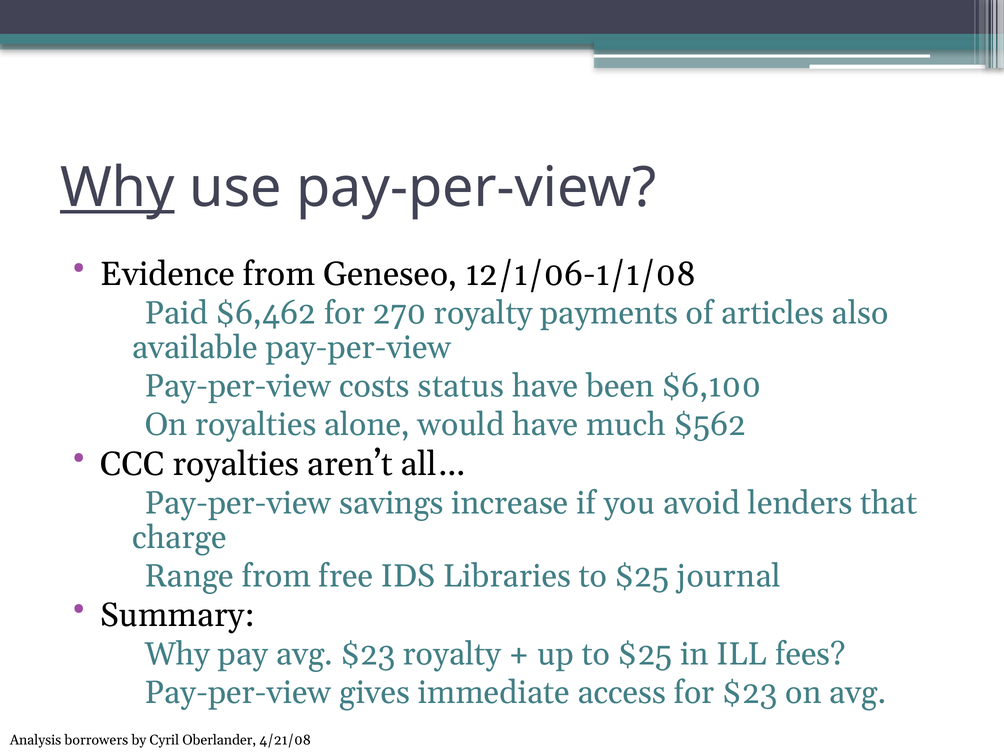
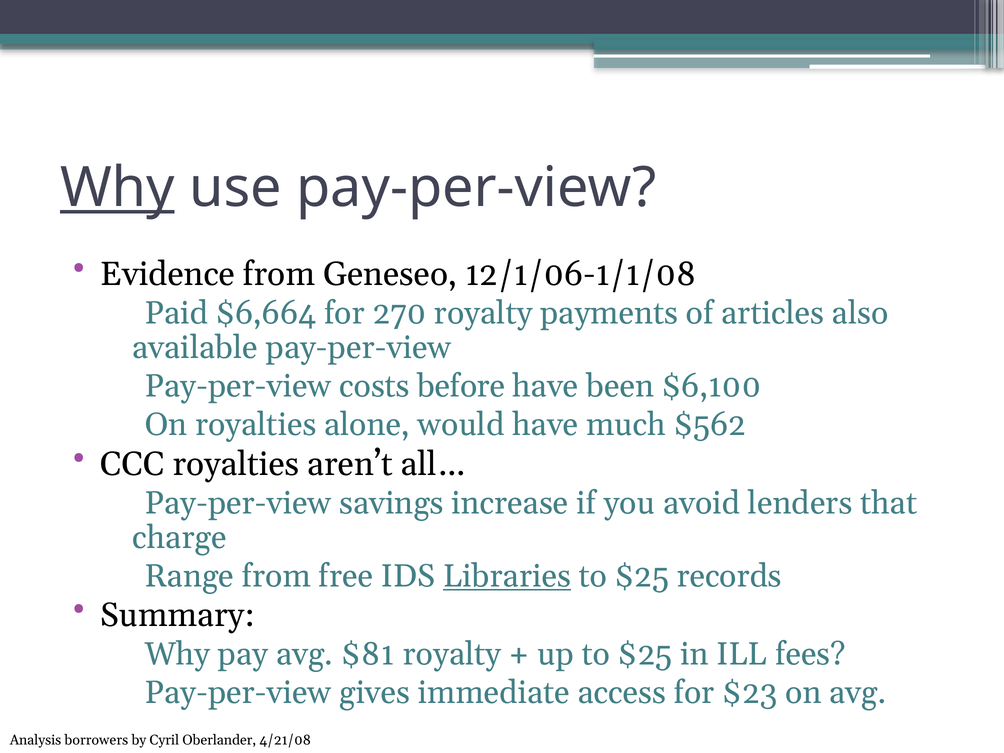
$6,462: $6,462 -> $6,664 (266, 313)
status: status -> before (461, 386)
Libraries underline: none -> present (507, 576)
journal: journal -> records (729, 576)
avg $23: $23 -> $81 (368, 654)
